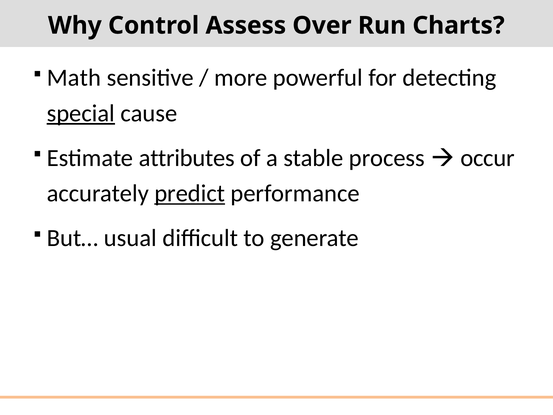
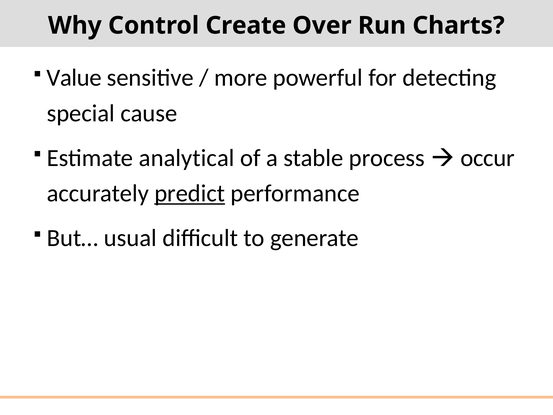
Assess: Assess -> Create (246, 25)
Math: Math -> Value (74, 78)
special underline: present -> none (81, 113)
attributes: attributes -> analytical (187, 158)
